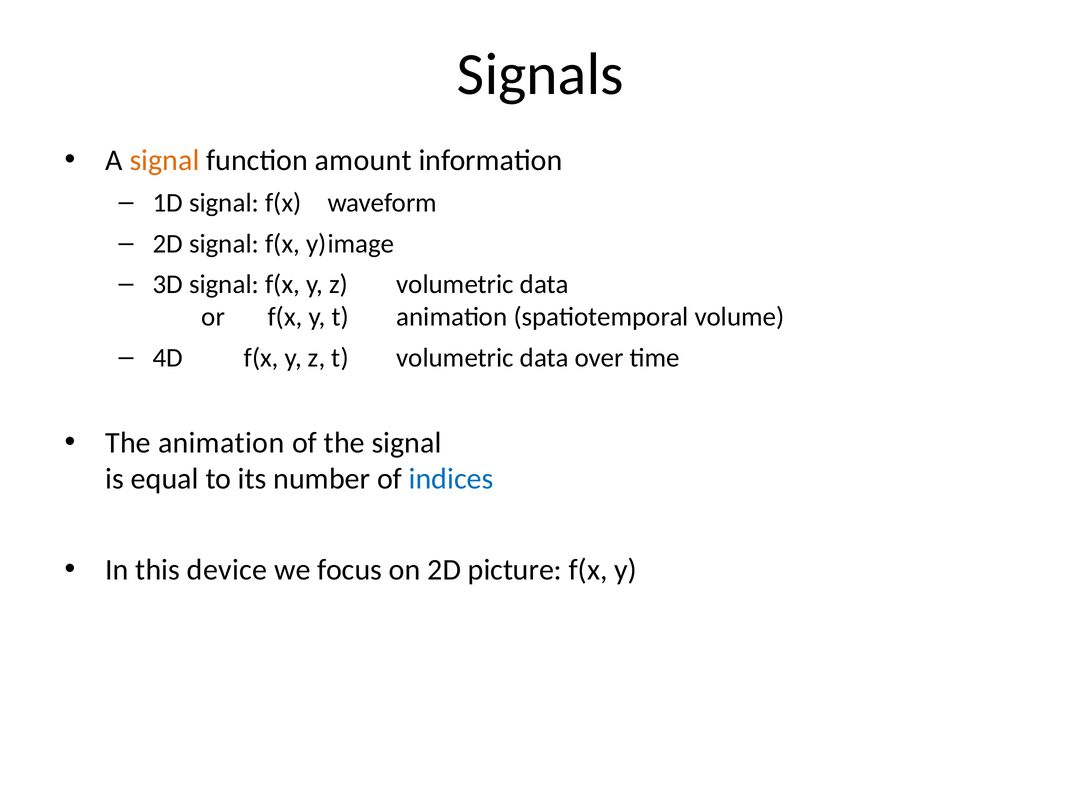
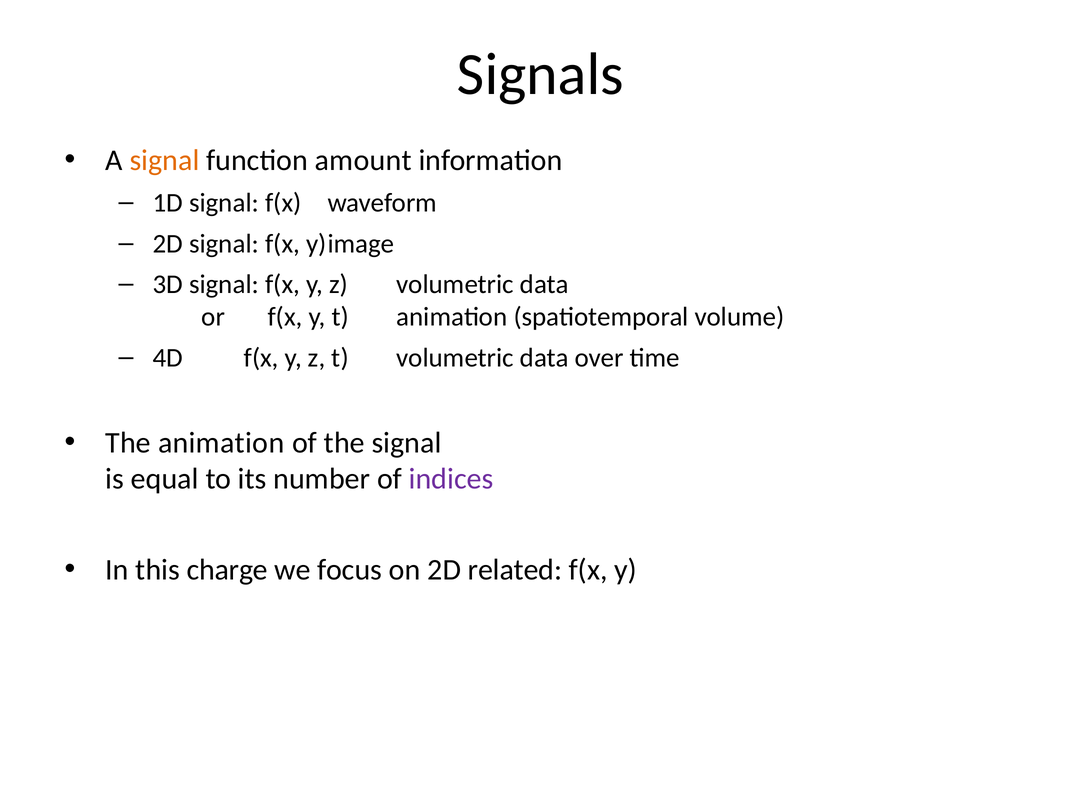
indices colour: blue -> purple (451, 479)
device: device -> charge (227, 570)
picture: picture -> related (515, 570)
